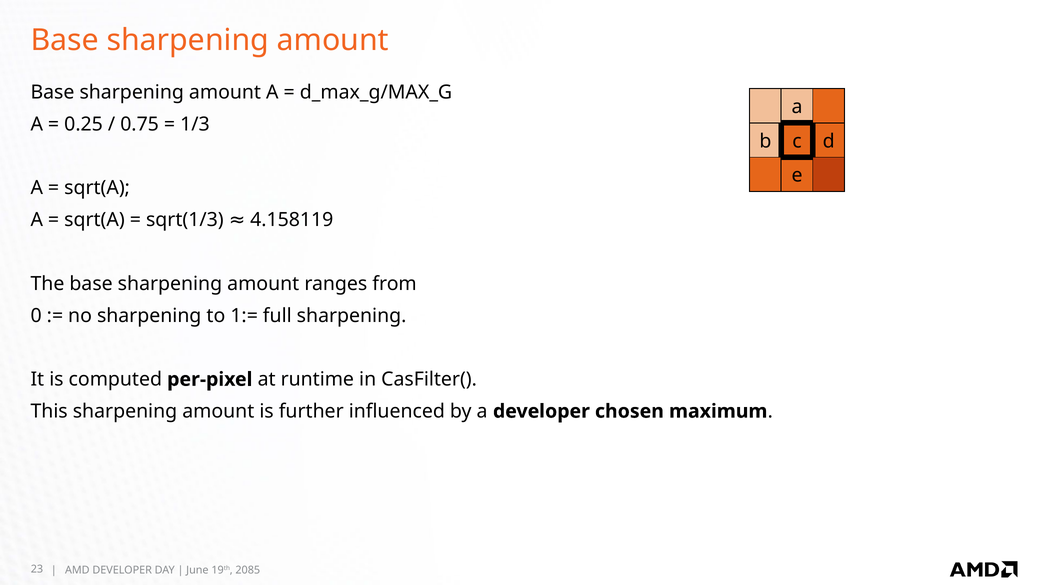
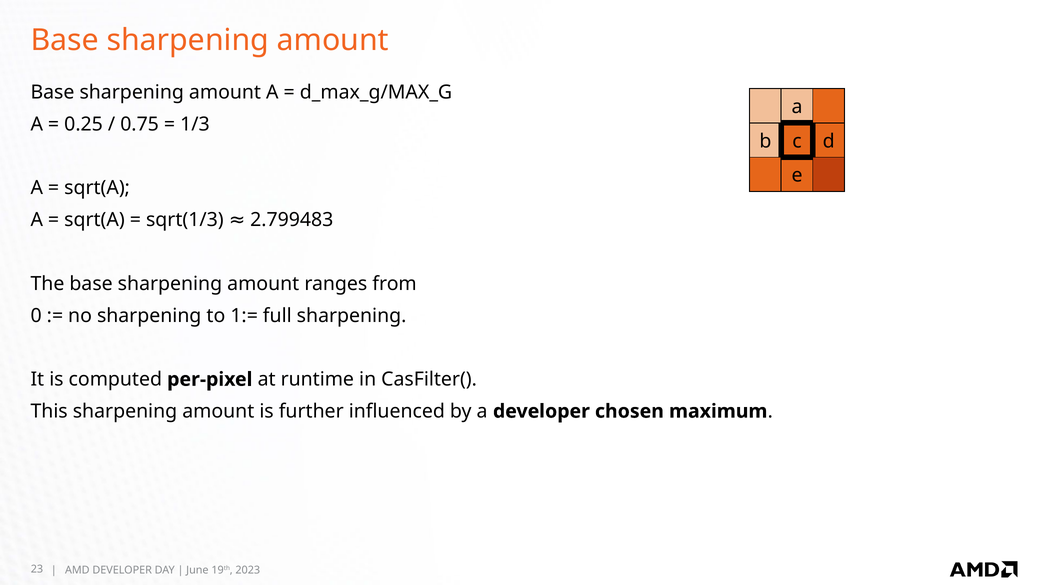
4.158119: 4.158119 -> 2.799483 (292, 220)
2085: 2085 -> 2023 (248, 570)
